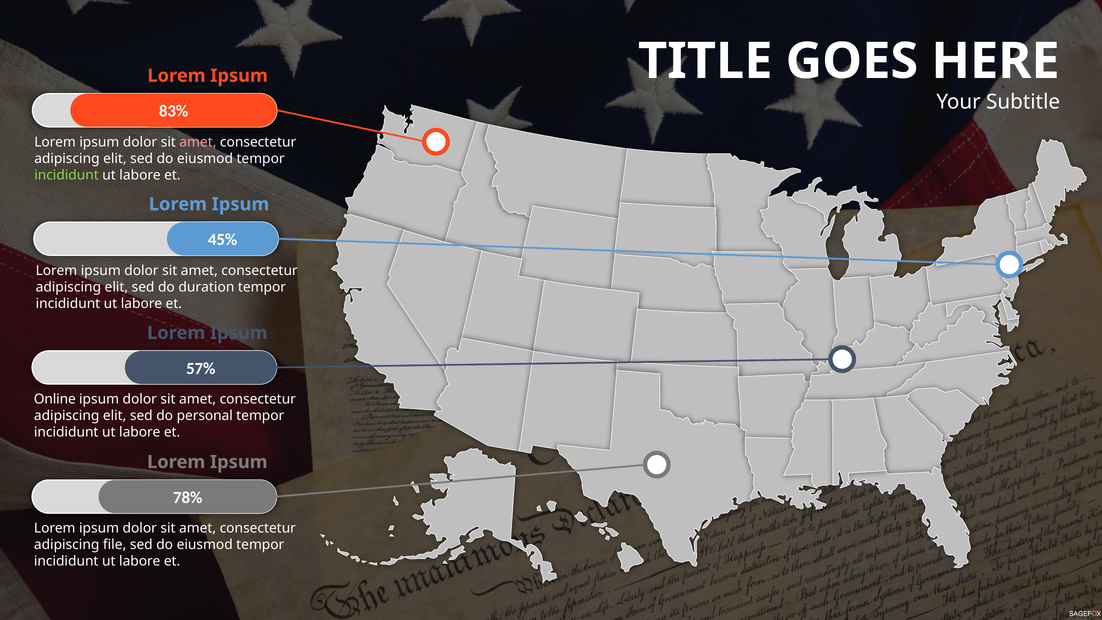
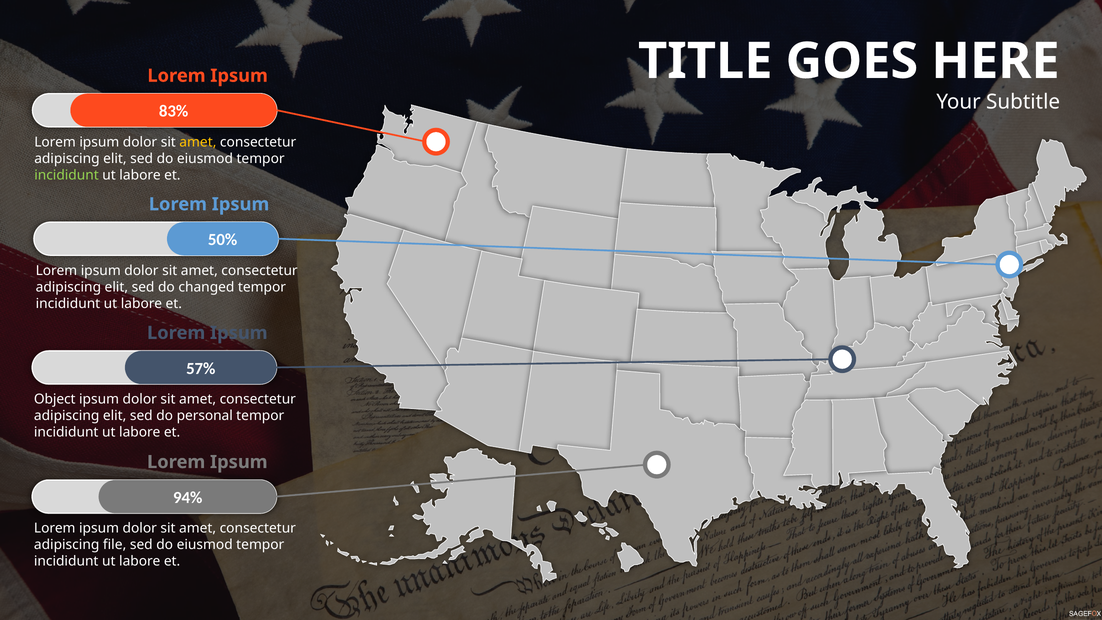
amet colour: pink -> yellow (198, 142)
45%: 45% -> 50% (223, 240)
duration: duration -> changed (206, 287)
Online: Online -> Object (55, 399)
78%: 78% -> 94% (188, 498)
